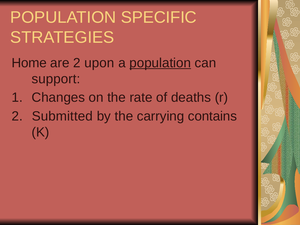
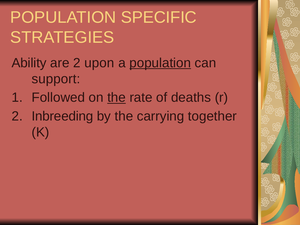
Home: Home -> Ability (29, 63)
Changes: Changes -> Followed (58, 98)
the underline: none -> present (117, 98)
Submitted: Submitted -> Inbreeding (62, 116)
contains: contains -> together (212, 116)
